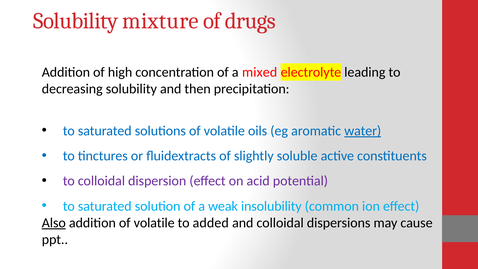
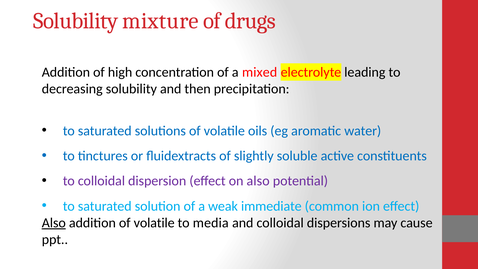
water underline: present -> none (363, 131)
on acid: acid -> also (258, 181)
insolubility: insolubility -> immediate (271, 206)
added: added -> media (211, 223)
